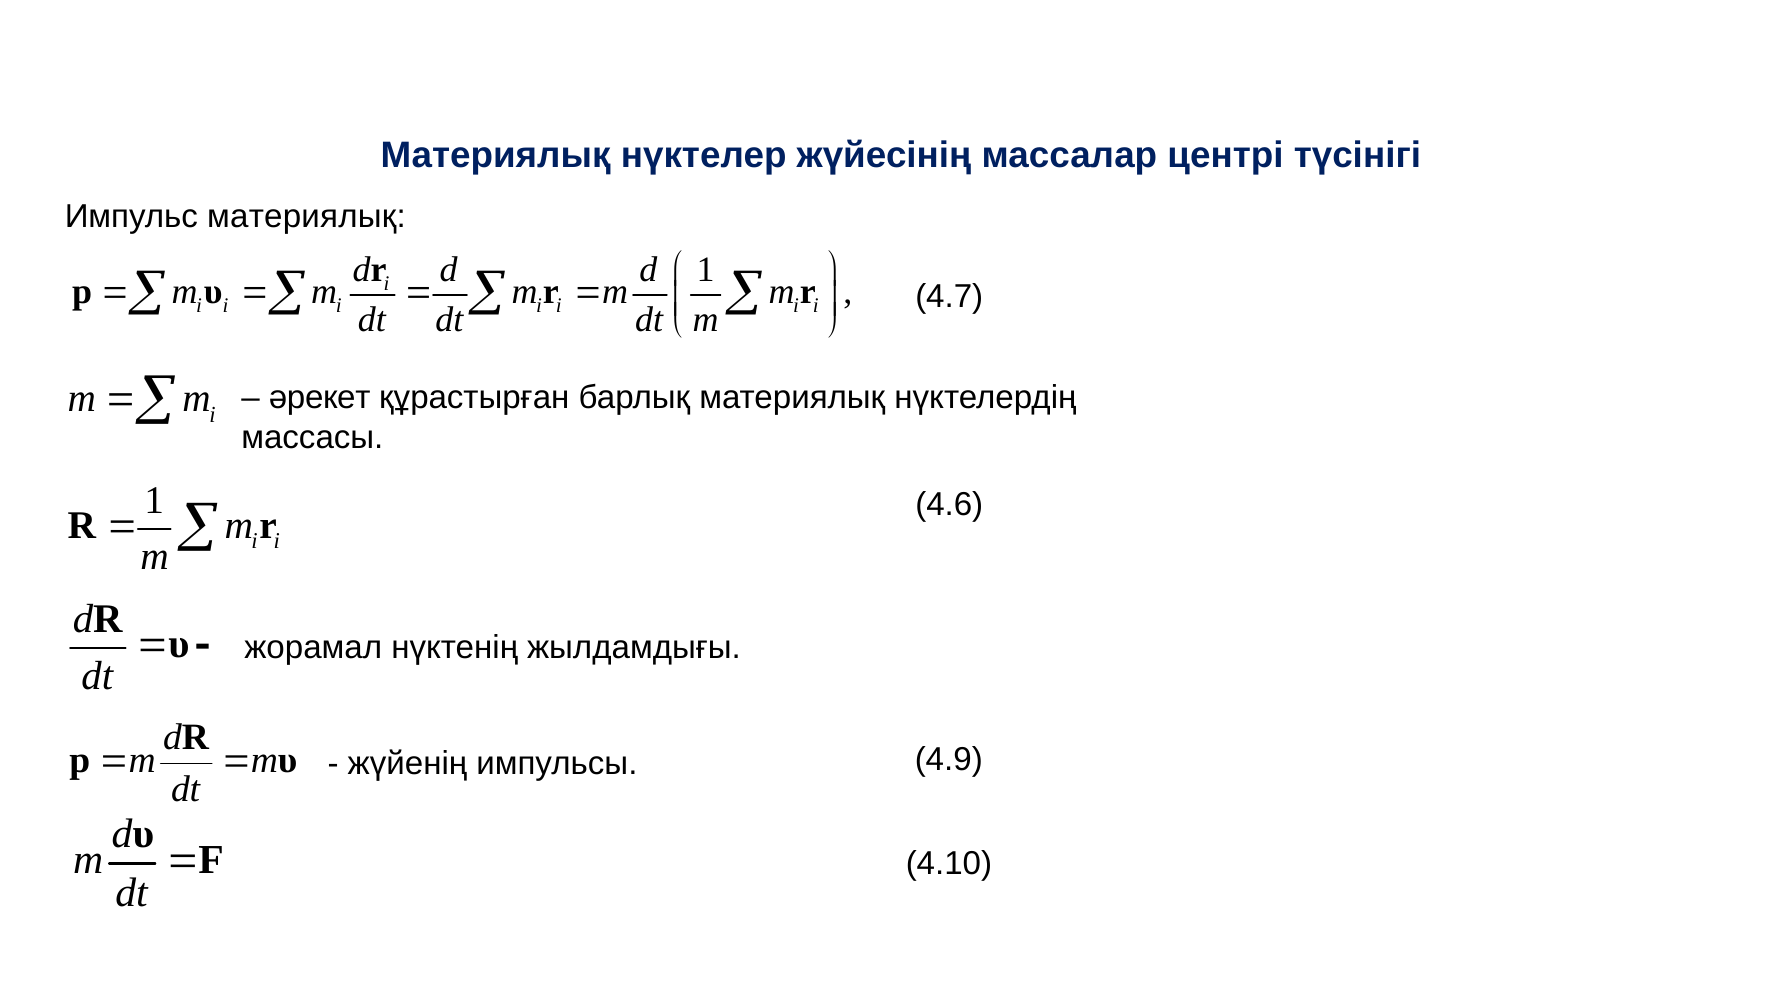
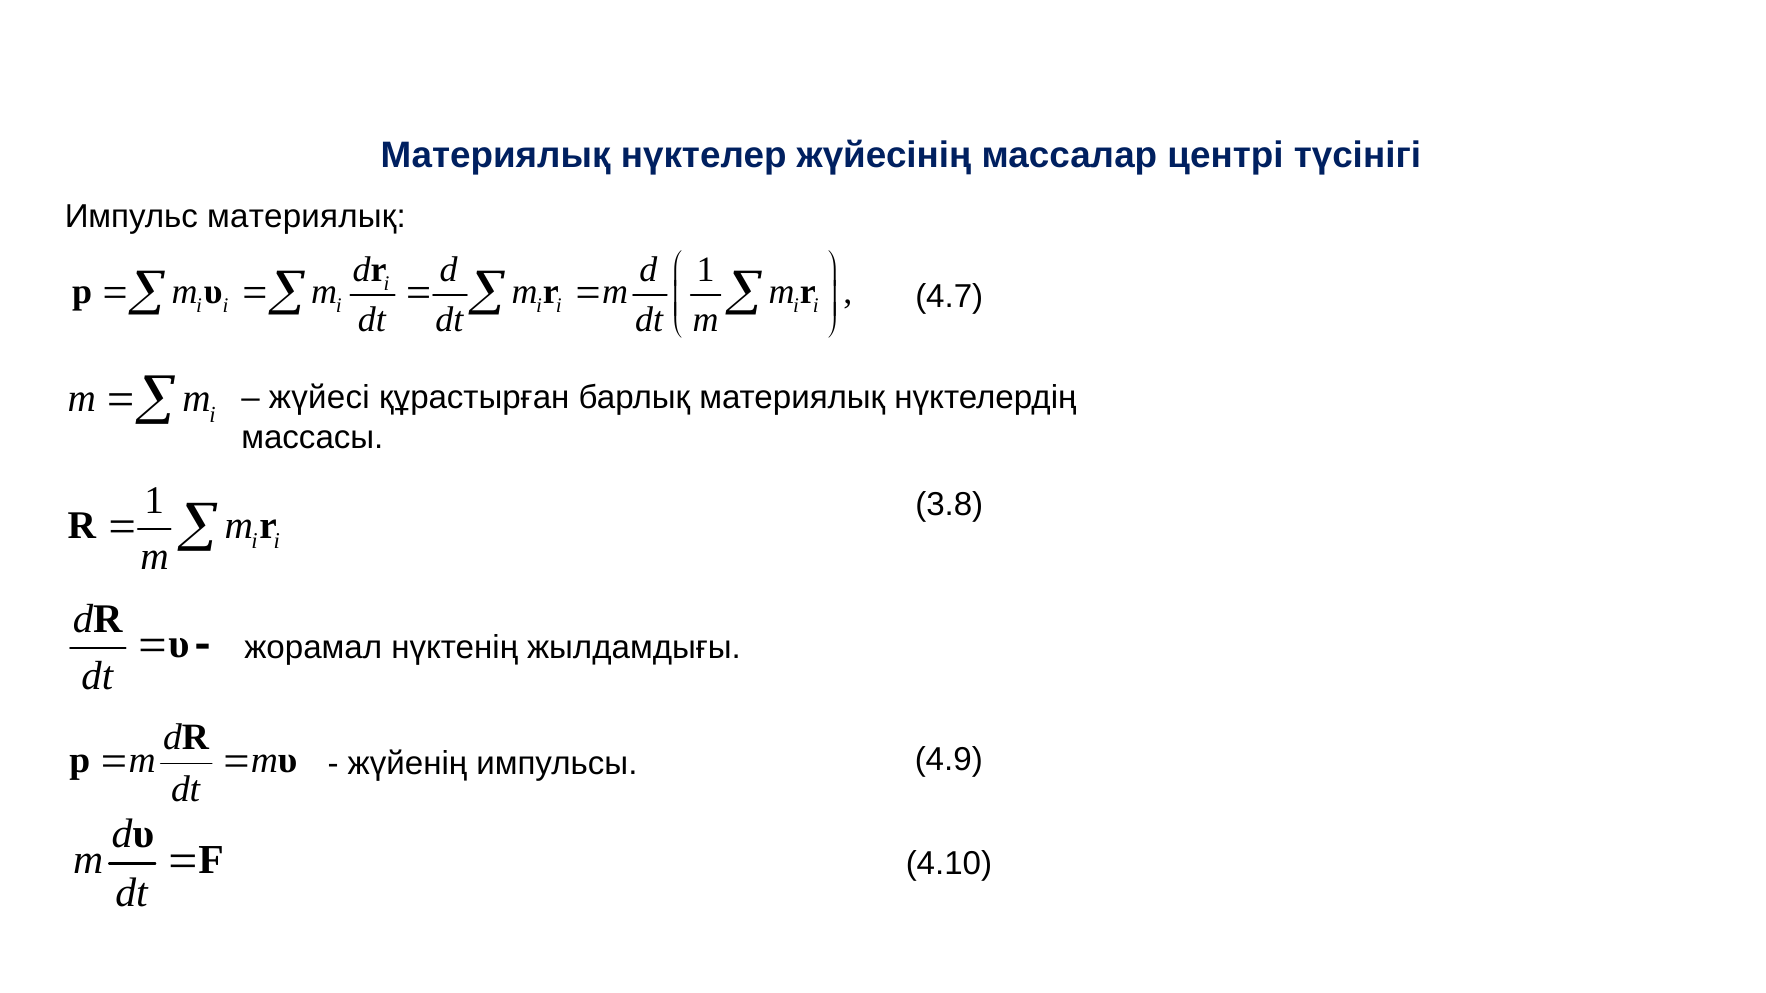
әрекет: әрекет -> жүйесі (319, 398)
4.6: 4.6 -> 3.8 (949, 505)
